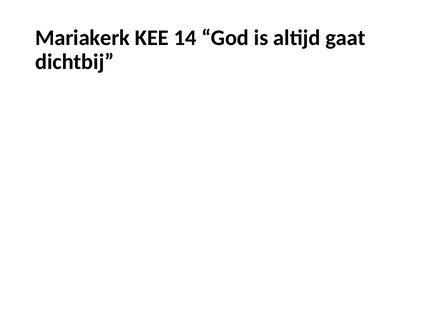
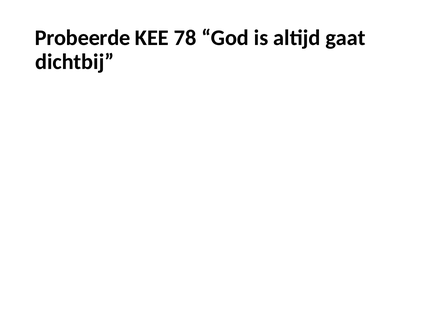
Mariakerk: Mariakerk -> Probeerde (83, 38)
14: 14 -> 78 (185, 38)
